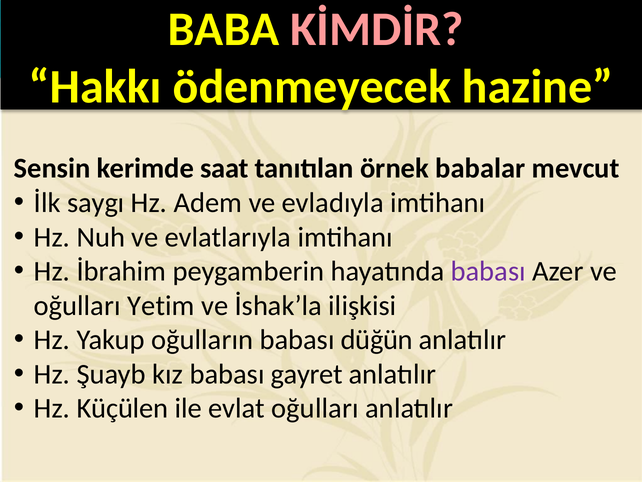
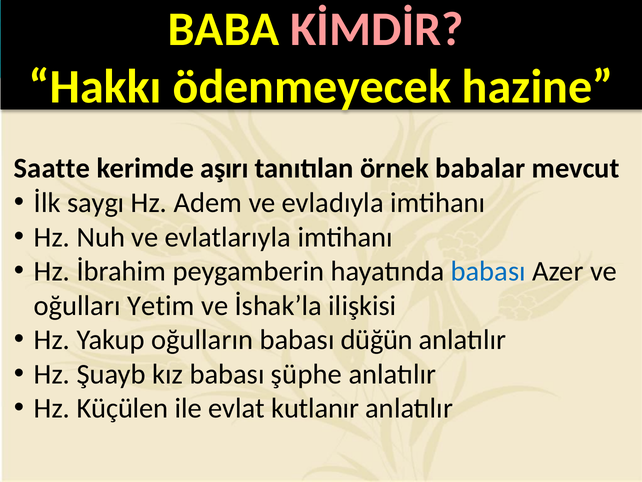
Sensin: Sensin -> Saatte (52, 168)
saat: saat -> aşırı (225, 168)
babası colour: purple -> blue (488, 271)
gayret: gayret -> şüphe (307, 374)
evlat oğulları: oğulları -> kutlanır (315, 408)
